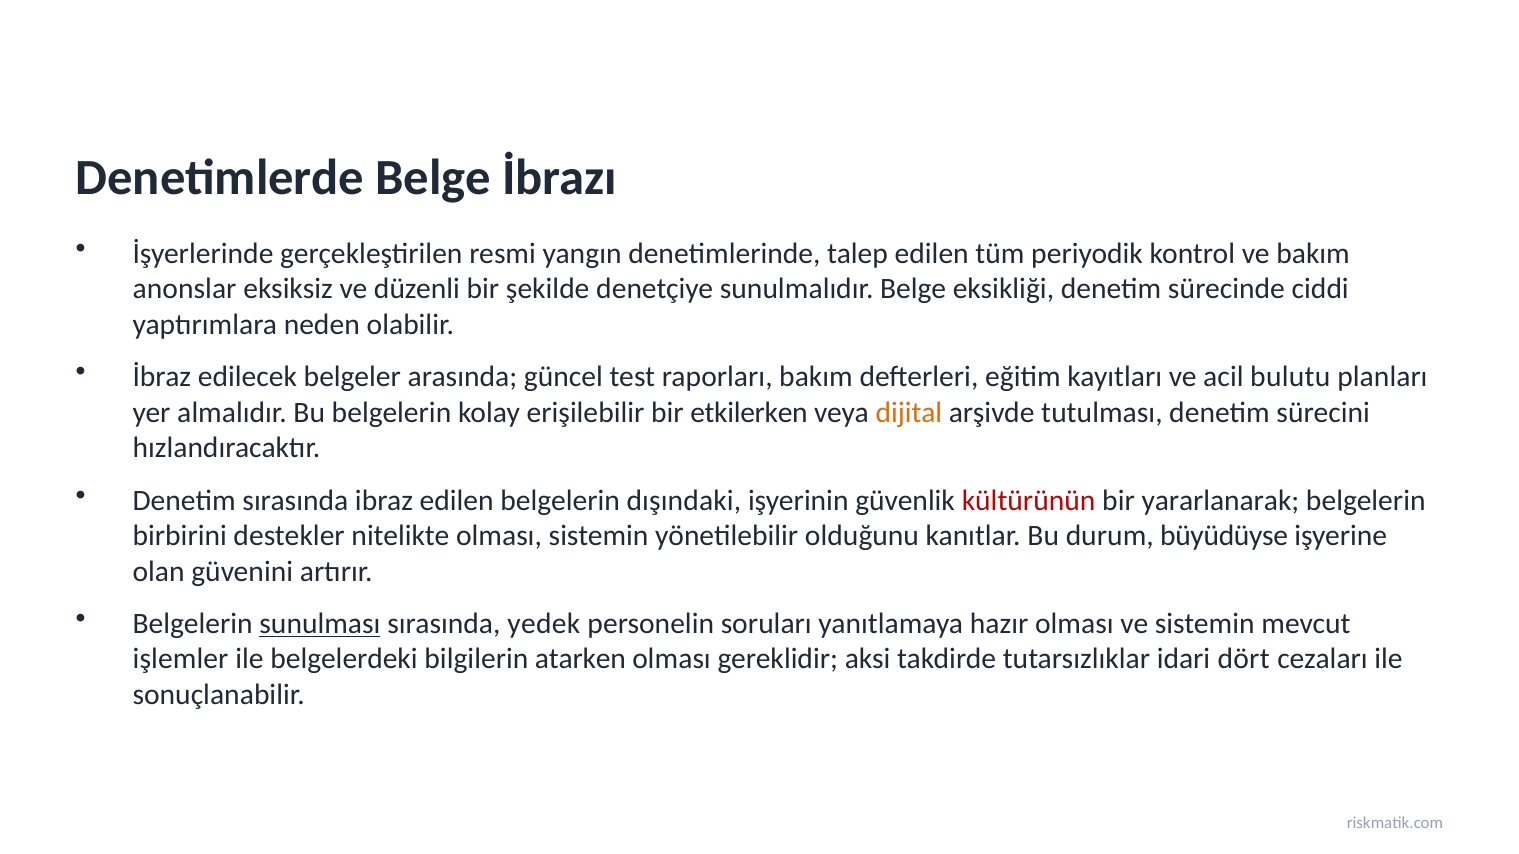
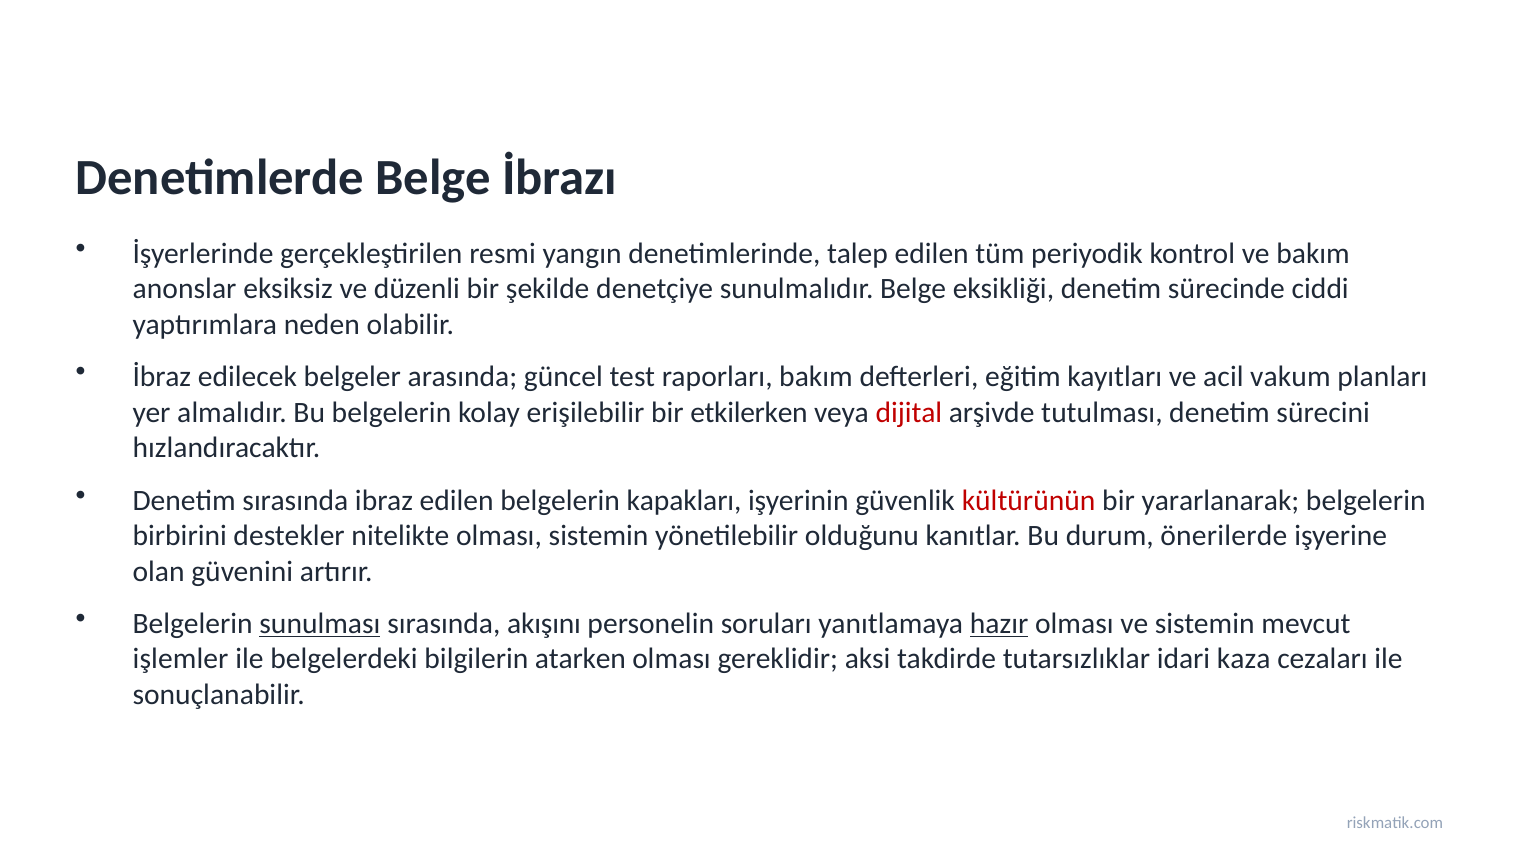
bulutu: bulutu -> vakum (1290, 377)
dijital colour: orange -> red (909, 413)
dışındaki: dışındaki -> kapakları (684, 501)
büyüdüyse: büyüdüyse -> önerilerde (1224, 536)
yedek: yedek -> akışını (544, 624)
hazır underline: none -> present (999, 624)
dört: dört -> kaza (1244, 660)
